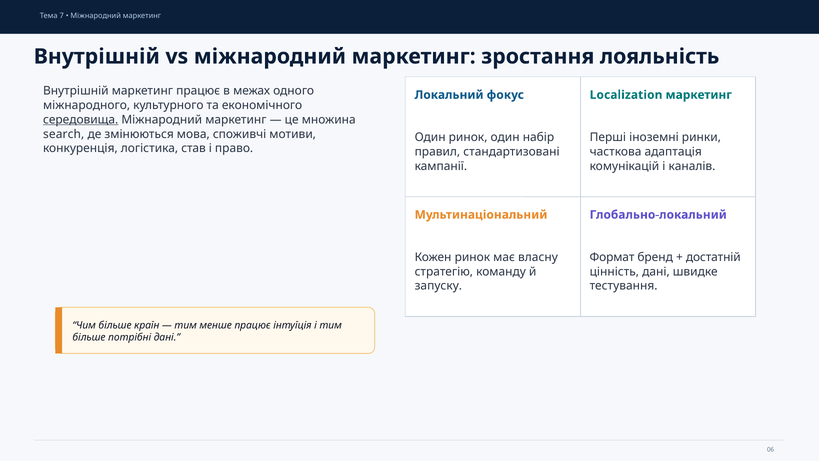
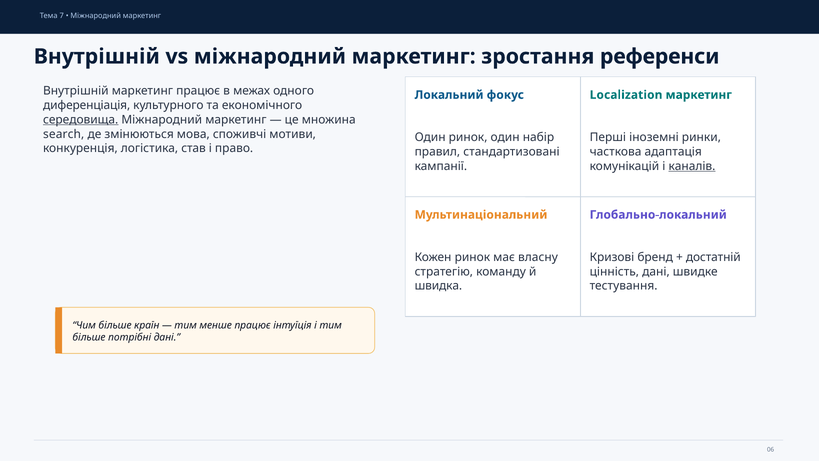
лояльність: лояльність -> референси (660, 56)
міжнародного: міжнародного -> диференціація (87, 105)
каналів underline: none -> present (692, 166)
Формат: Формат -> Кризові (612, 257)
запуску: запуску -> швидка (438, 286)
